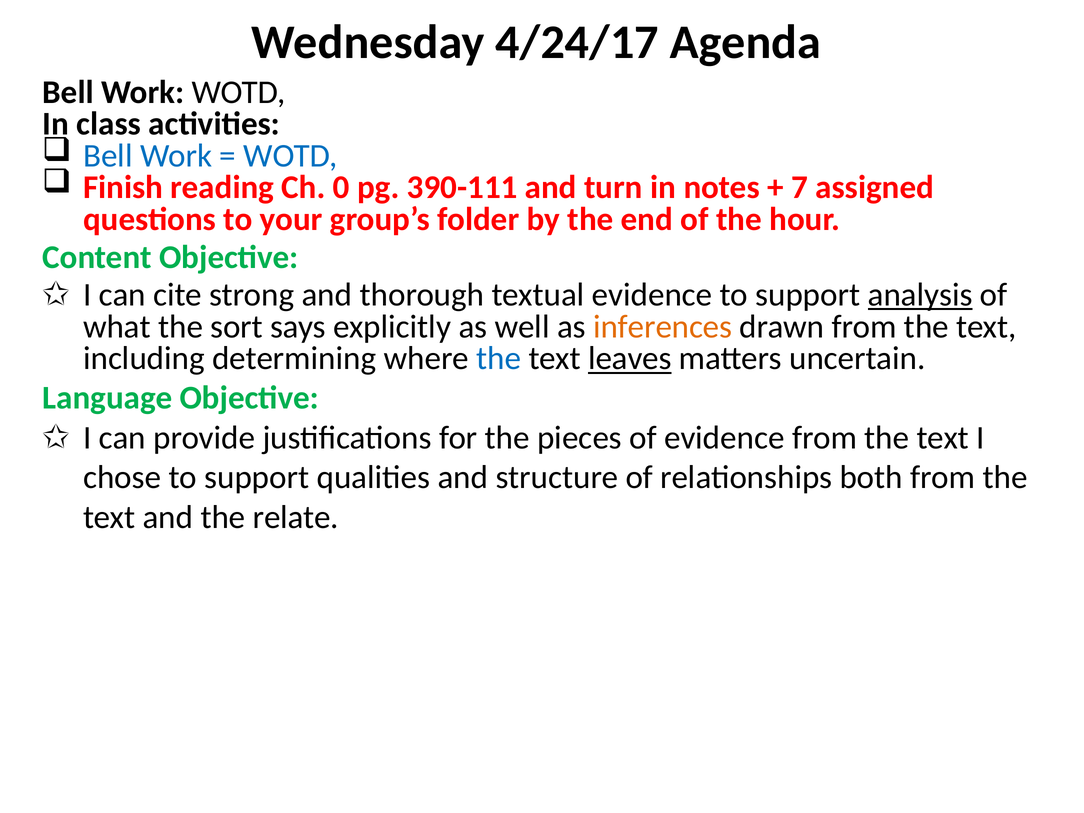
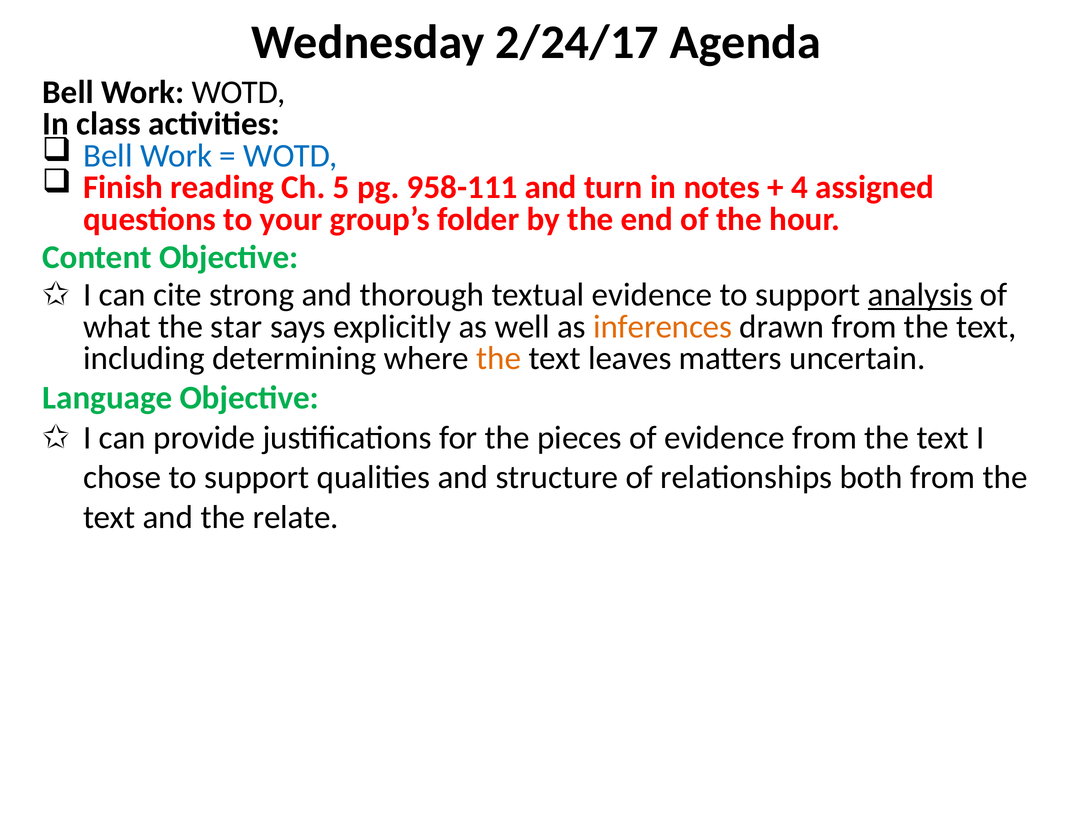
4/24/17: 4/24/17 -> 2/24/17 (577, 42)
0: 0 -> 5 (341, 188)
390-111: 390-111 -> 958-111 (462, 188)
7: 7 -> 4 (800, 188)
sort: sort -> star (236, 327)
the colour: blue -> orange (499, 359)
leaves underline: present -> none (630, 359)
